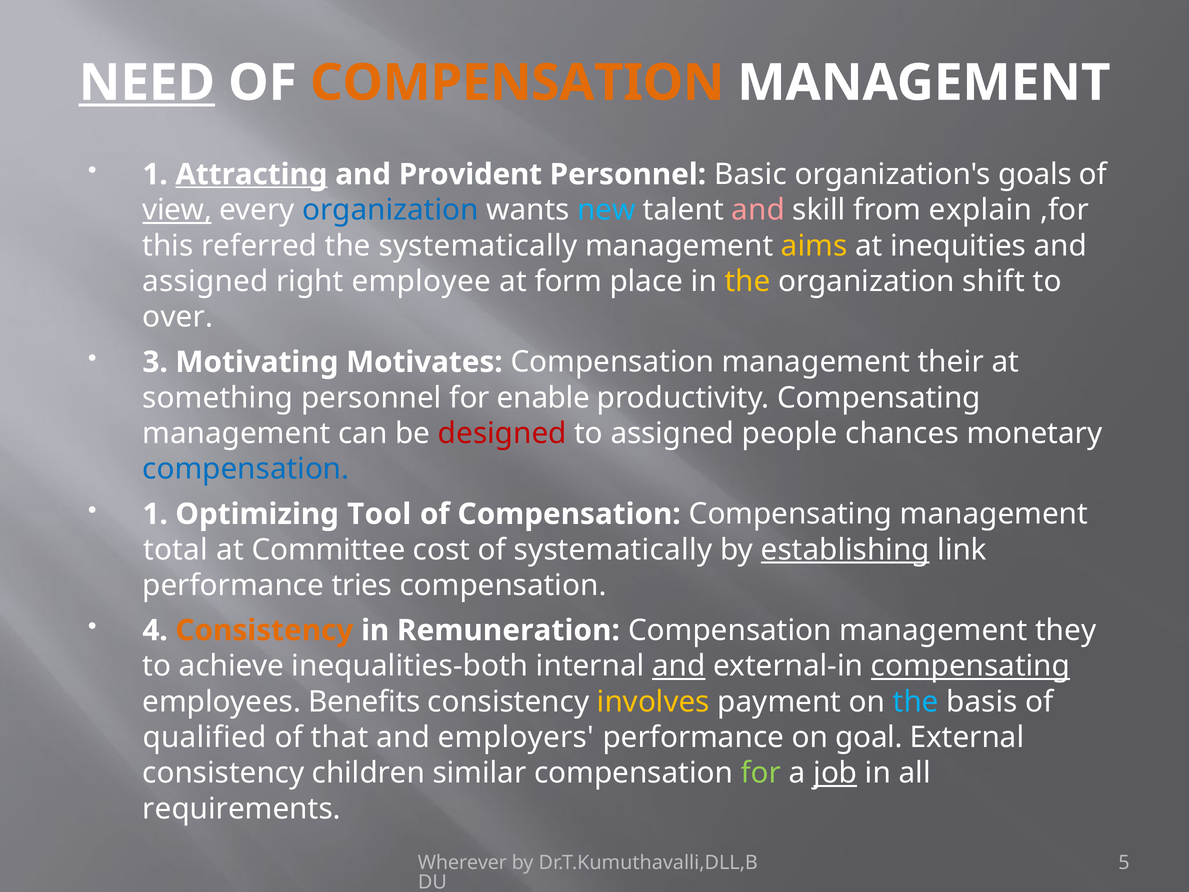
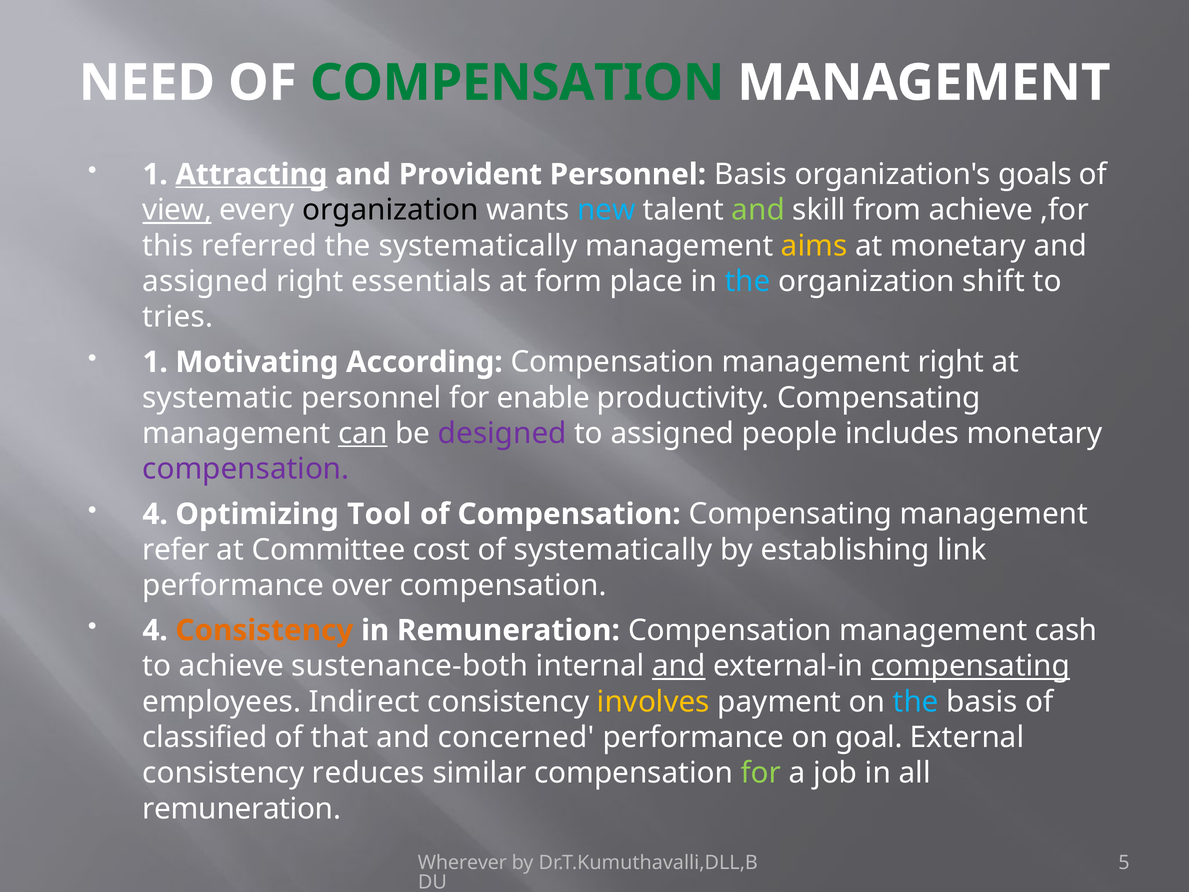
NEED underline: present -> none (147, 83)
COMPENSATION colour: orange -> green (517, 83)
Personnel Basic: Basic -> Basis (751, 174)
organization colour: blue -> black (390, 210)
and colour: pink -> light green (758, 210)
from explain: explain -> achieve (981, 210)
at inequities: inequities -> monetary (958, 246)
employee: employee -> essentials (421, 281)
the colour: yellow -> light blue (748, 281)
over: over -> tries (178, 317)
3: 3 -> 1 (155, 362)
Motivates: Motivates -> According (424, 362)
management their: their -> right (951, 362)
something: something -> systematic (218, 398)
can underline: none -> present (363, 433)
designed colour: red -> purple (502, 433)
chances: chances -> includes (902, 433)
compensation colour: blue -> purple (246, 469)
1: 1 -> 4 (155, 514)
total: total -> refer (176, 550)
establishing underline: present -> none (845, 550)
tries: tries -> over (362, 585)
they: they -> cash (1066, 630)
inequalities-both: inequalities-both -> sustenance-both (410, 666)
Benefits: Benefits -> Indirect (364, 702)
qualified: qualified -> classified (205, 737)
employers: employers -> concerned (516, 737)
children: children -> reduces (368, 773)
job underline: present -> none (835, 773)
requirements: requirements -> remuneration (242, 809)
